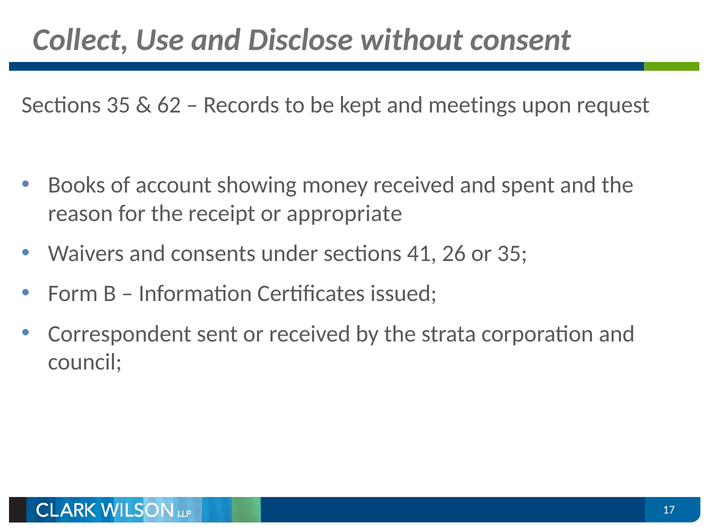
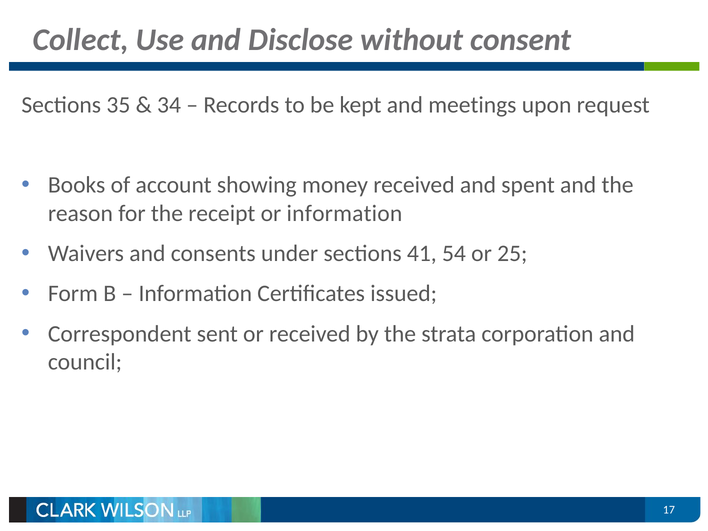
62: 62 -> 34 (169, 105)
or appropriate: appropriate -> information (344, 213)
26: 26 -> 54 (454, 254)
or 35: 35 -> 25 (512, 254)
